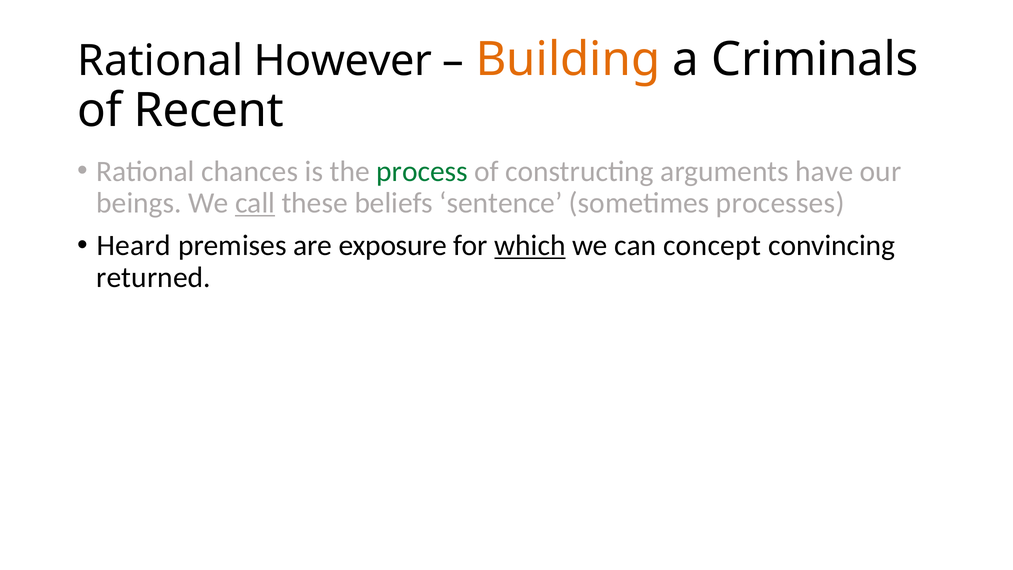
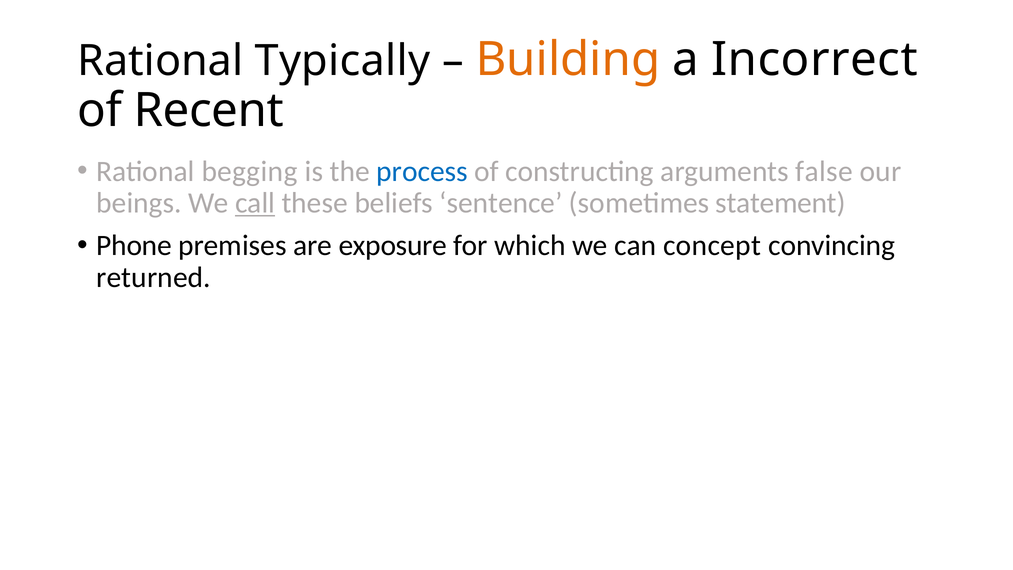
However: However -> Typically (343, 61)
Criminals: Criminals -> Incorrect (815, 59)
chances: chances -> begging (249, 171)
process colour: green -> blue (422, 171)
have: have -> false (824, 171)
processes: processes -> statement (780, 203)
Heard: Heard -> Phone (134, 245)
which underline: present -> none (530, 245)
